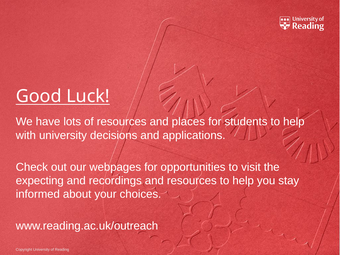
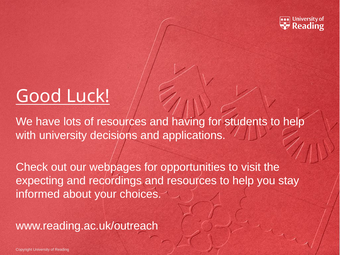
places: places -> having (188, 122)
